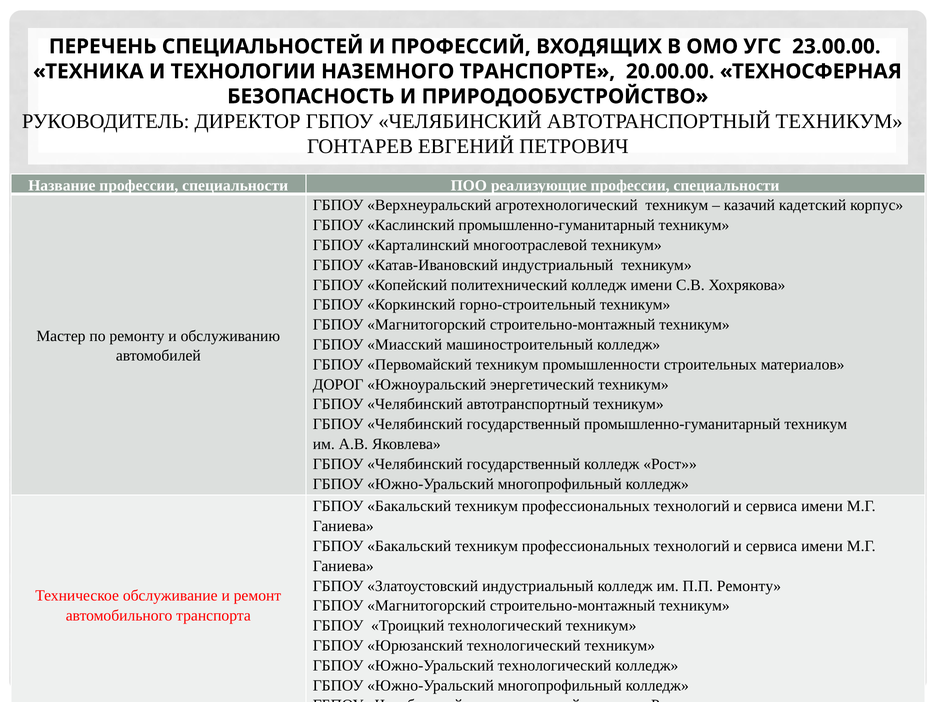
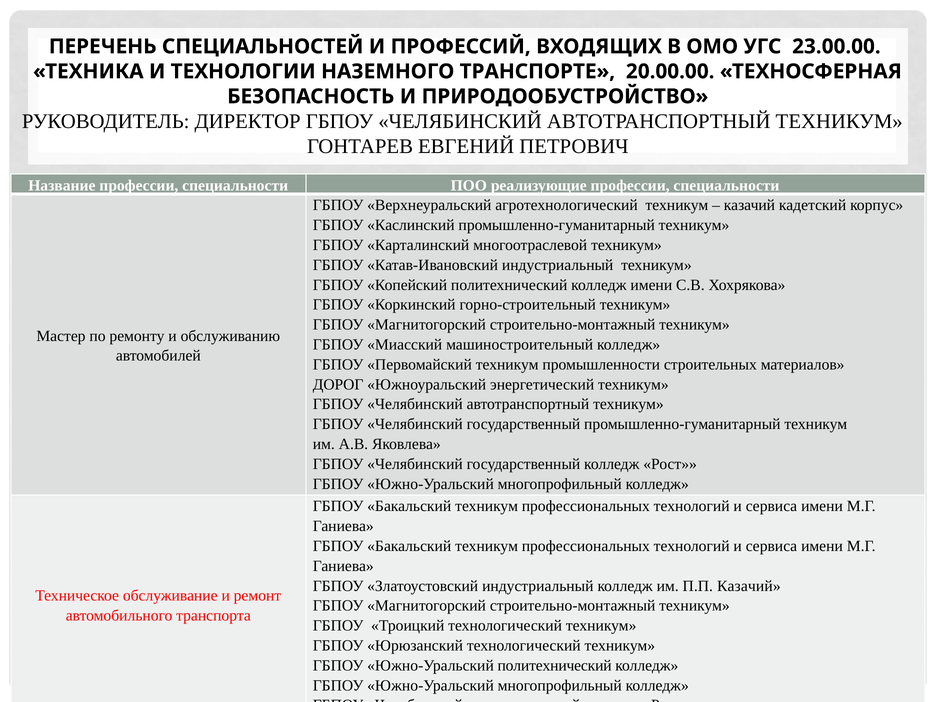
П.П Ремонту: Ремонту -> Казачий (749, 586)
Южно-Уральский технологический: технологический -> политехнический (555, 665)
